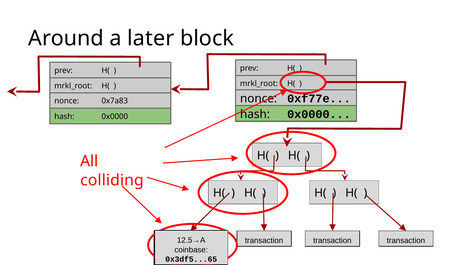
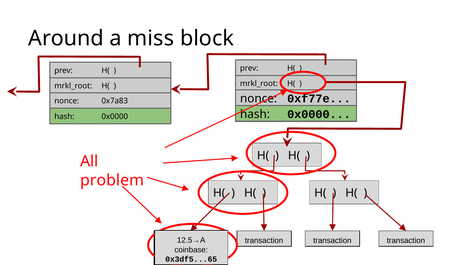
later: later -> miss (151, 38)
colliding: colliding -> problem (112, 180)
